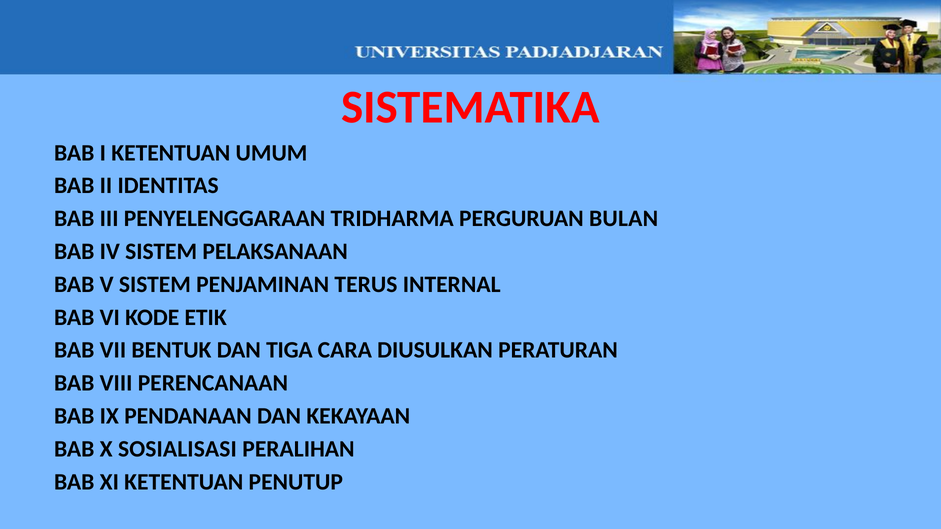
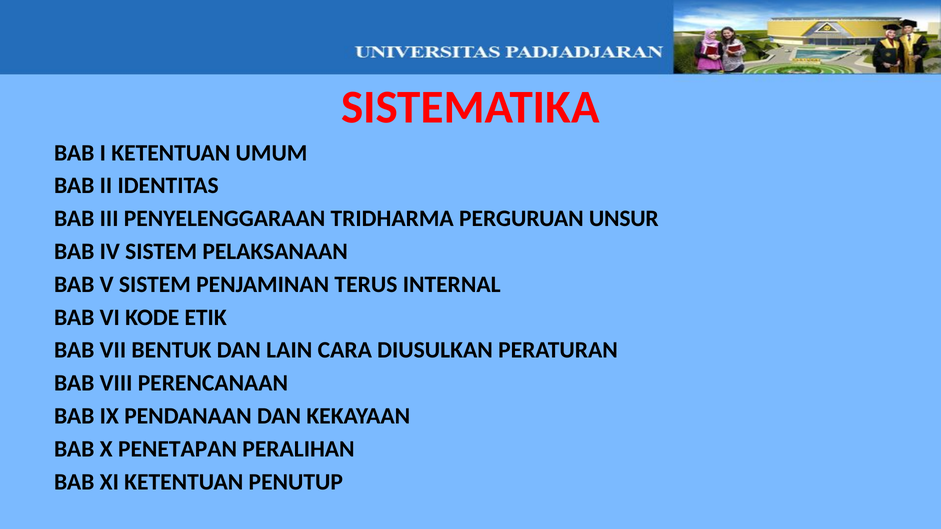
BULAN: BULAN -> UNSUR (624, 219)
TIGA: TIGA -> LAIN (289, 350)
SOSIALISASI: SOSIALISASI -> PENETAPAN (178, 449)
